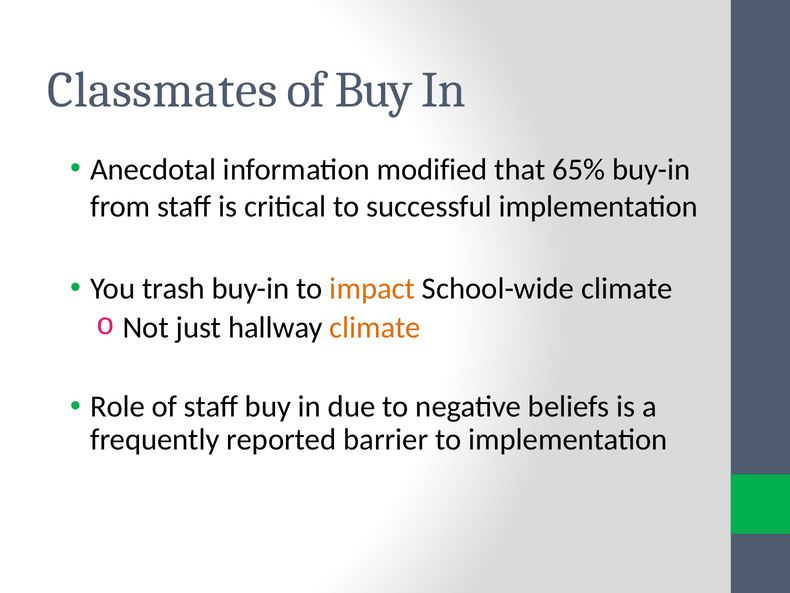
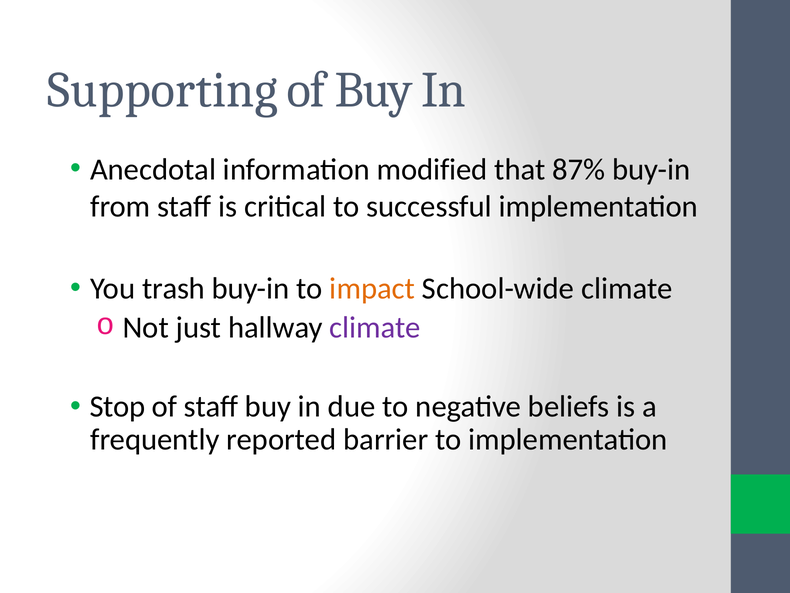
Classmates: Classmates -> Supporting (163, 90)
65%: 65% -> 87% (579, 169)
climate colour: orange -> purple (375, 328)
Role: Role -> Stop (118, 406)
